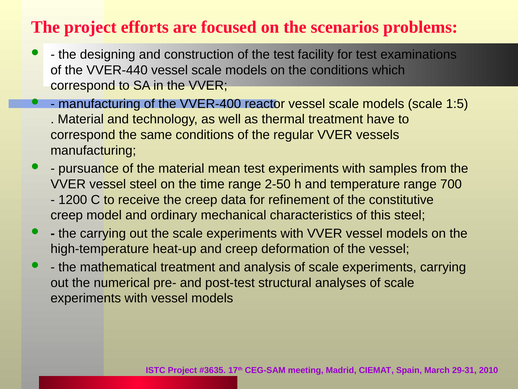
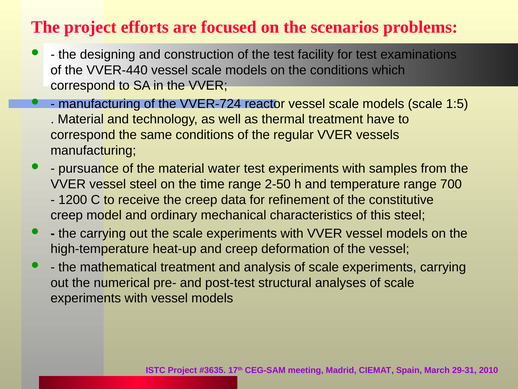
VVER-400: VVER-400 -> VVER-724 (210, 104)
mean: mean -> water (224, 168)
